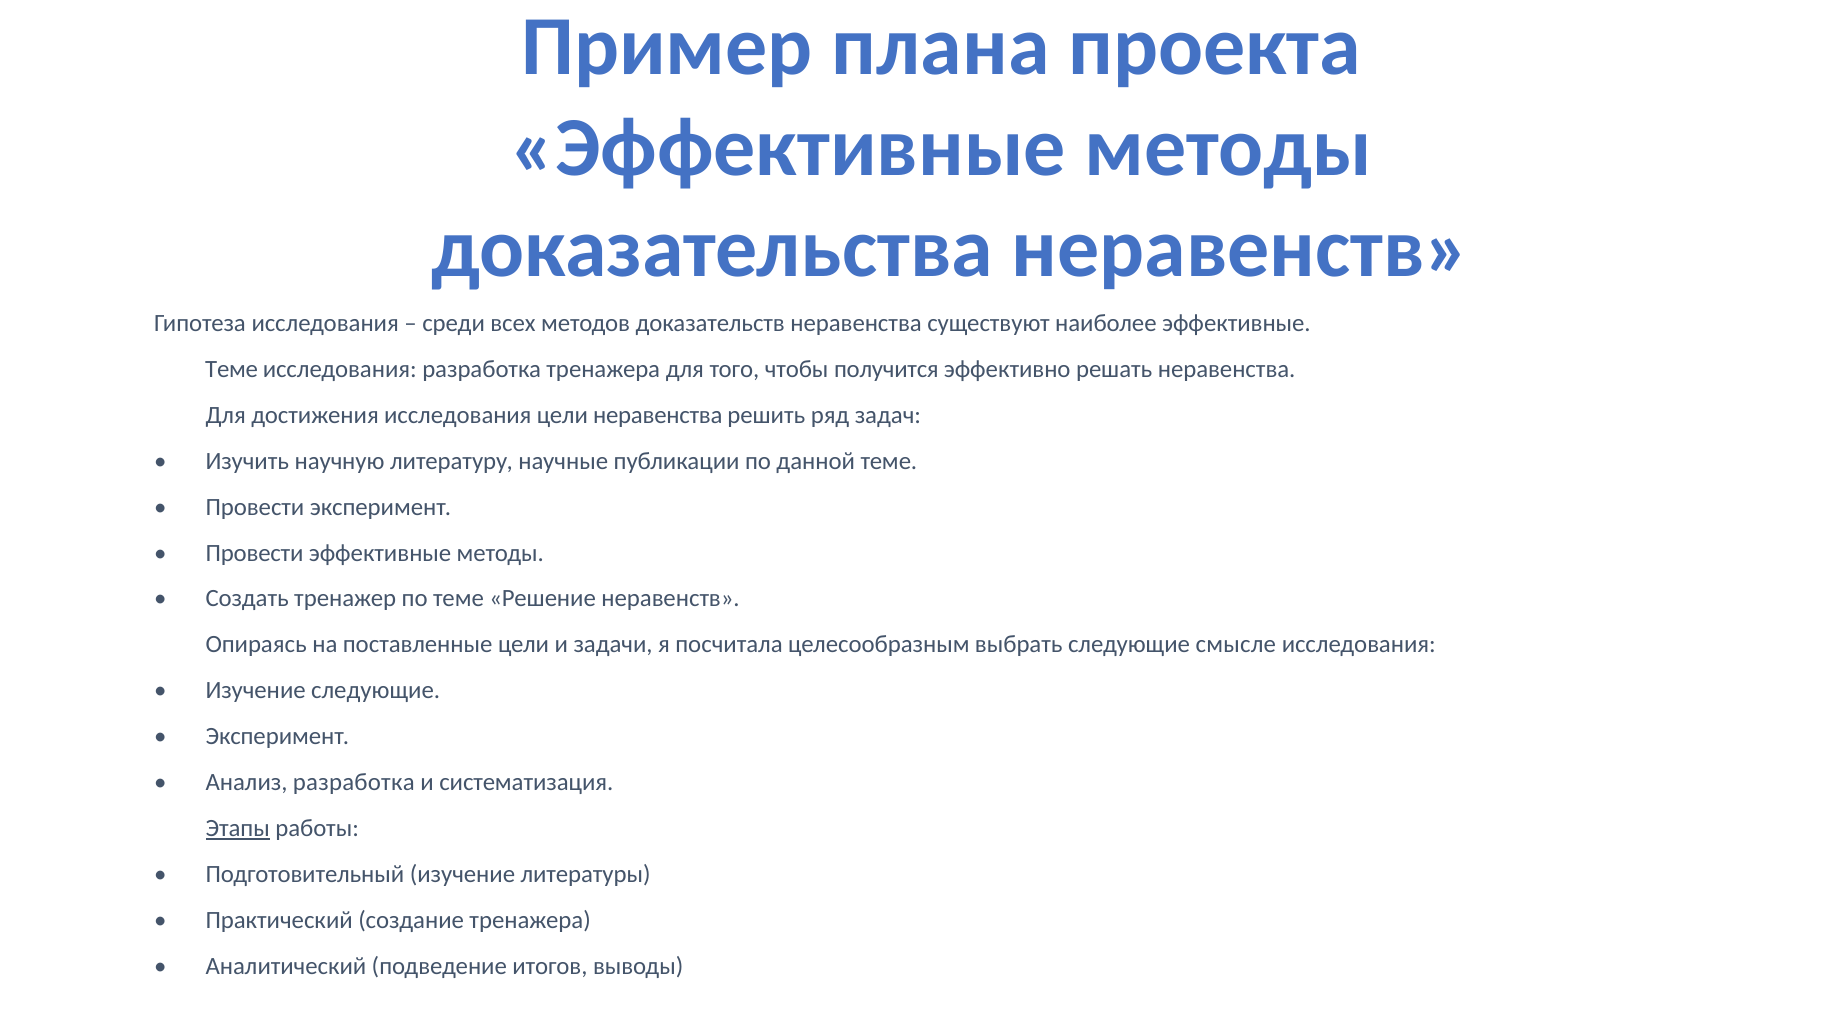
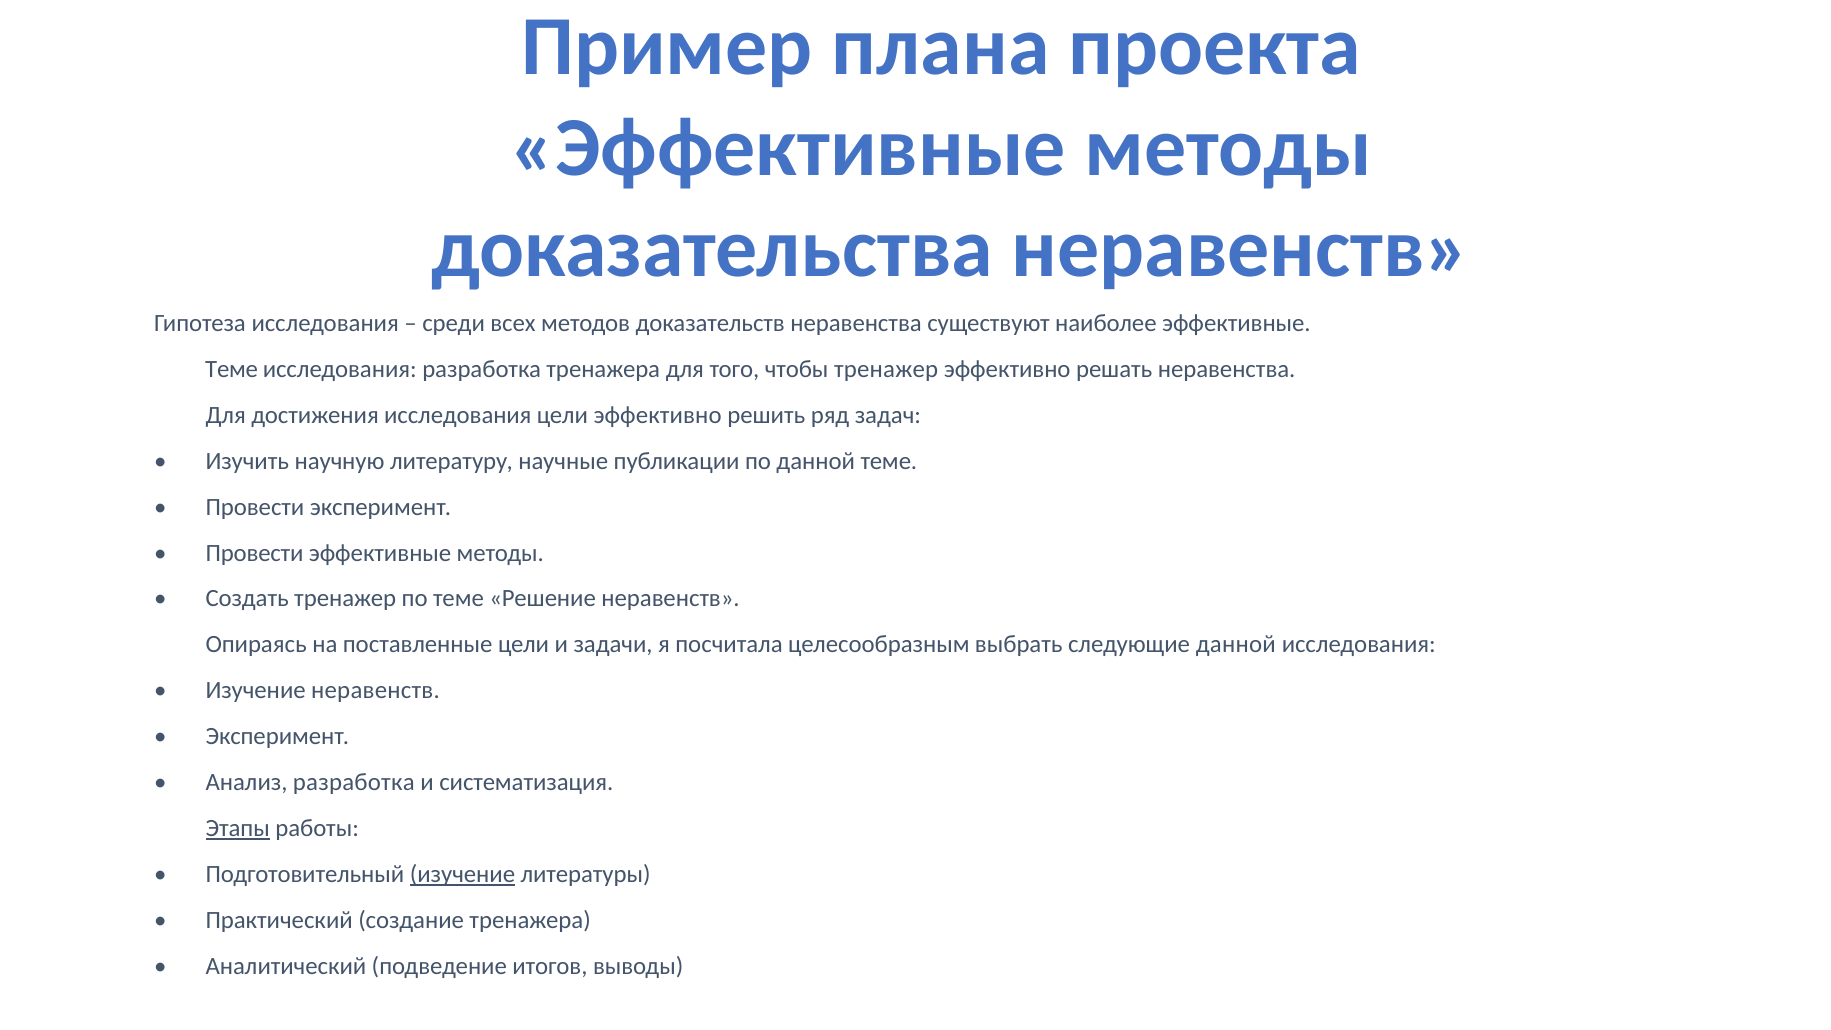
чтобы получится: получится -> тренажер (886, 369)
цели неравенства: неравенства -> эффективно (658, 415)
следующие смысле: смысле -> данной (1236, 645)
Изучение следующие: следующие -> неравенств (375, 691)
изучение underline: none -> present (462, 874)
